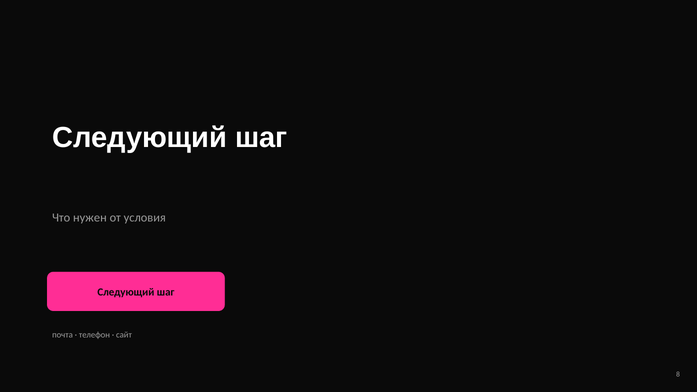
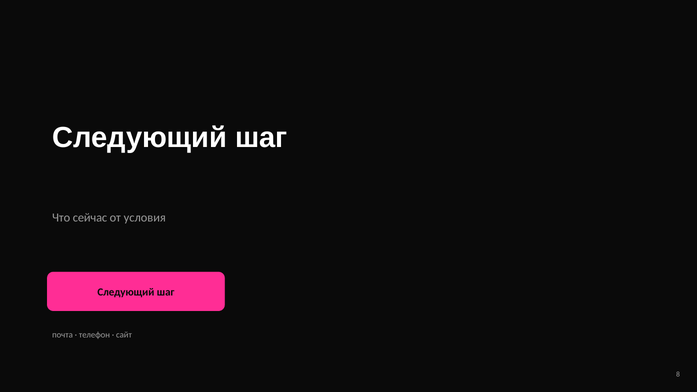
нужен: нужен -> сейчас (90, 218)
